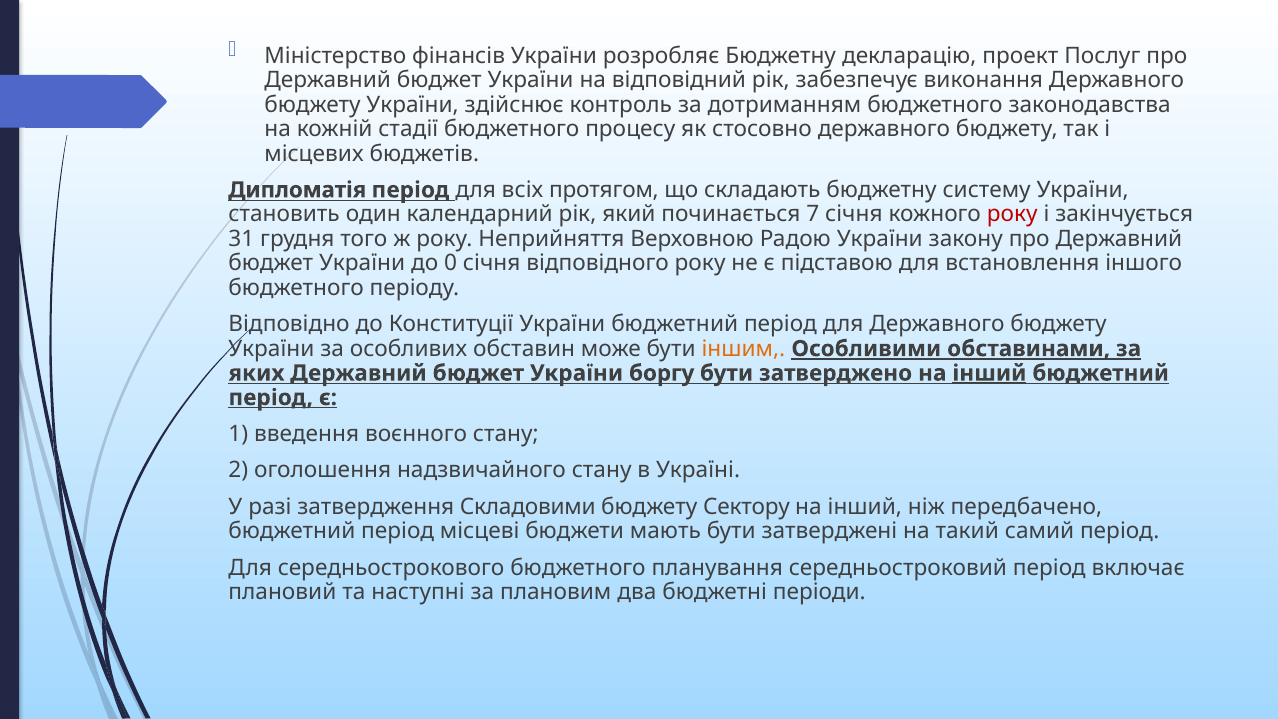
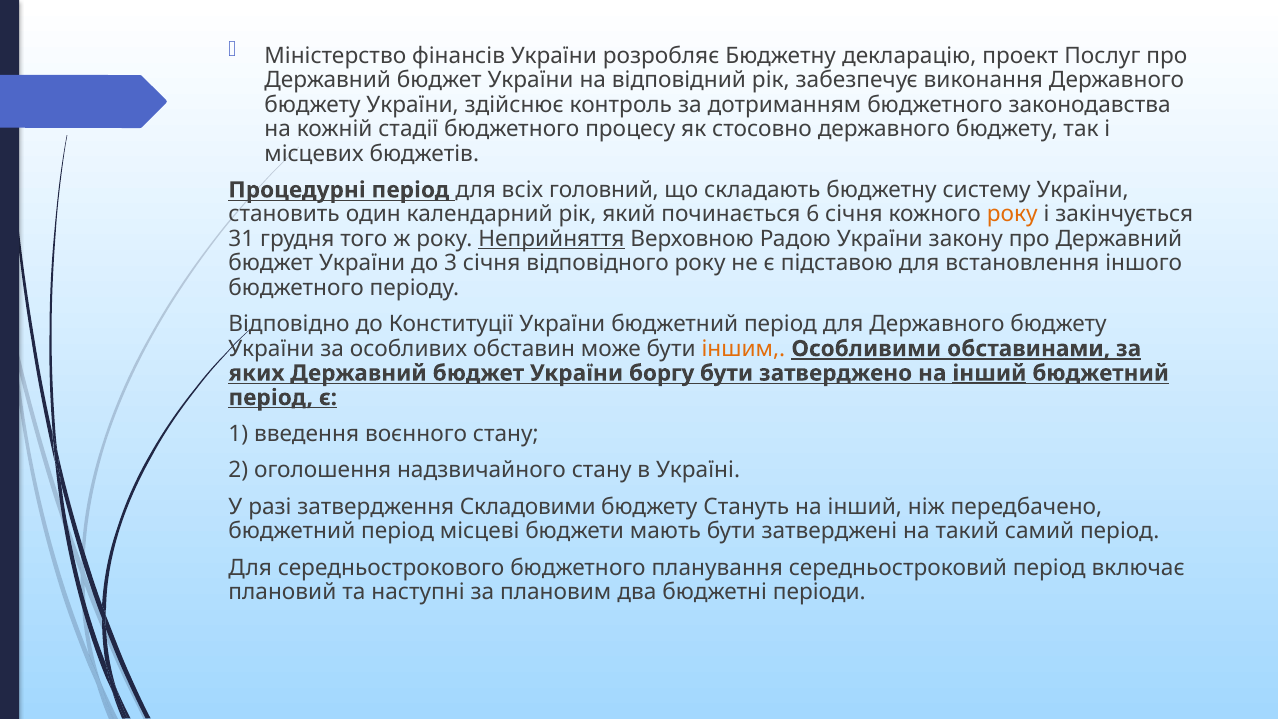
Дипломатія: Дипломатія -> Процедурні (297, 190)
протягом: протягом -> головний (604, 190)
7: 7 -> 6 (813, 214)
року colour: red -> orange (1012, 214)
Неприйняття underline: none -> present (551, 239)
0: 0 -> 3 (451, 263)
Сектору: Сектору -> Стануть (746, 507)
